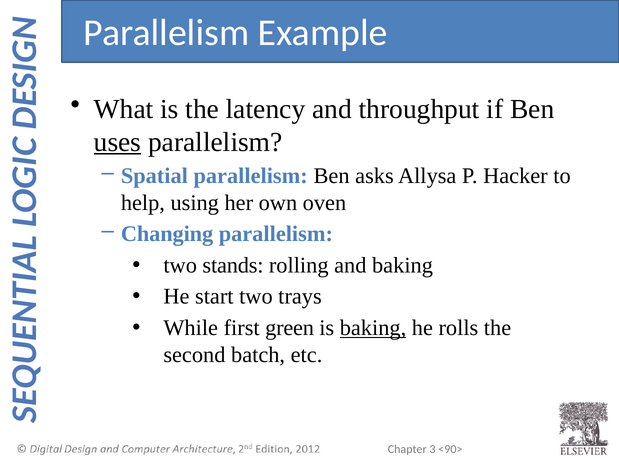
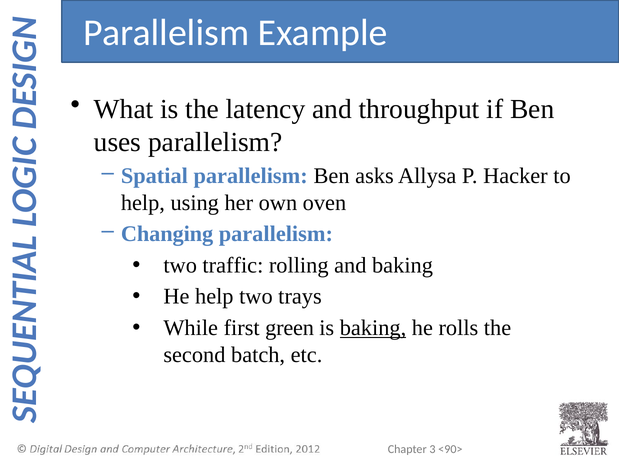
uses underline: present -> none (117, 142)
stands: stands -> traffic (233, 266)
He start: start -> help (214, 297)
